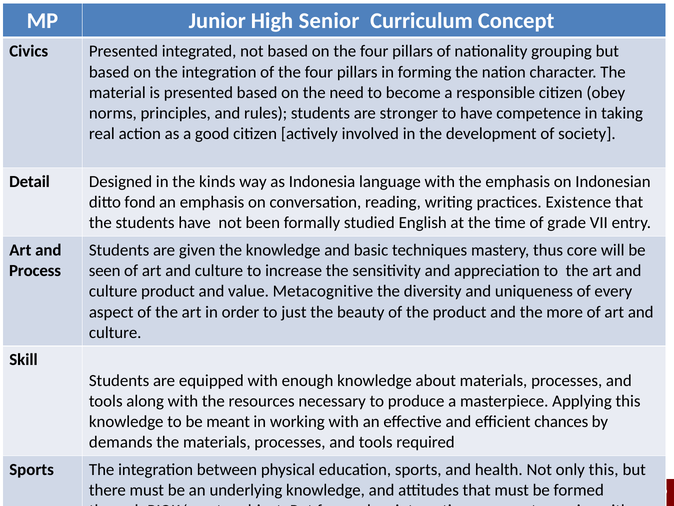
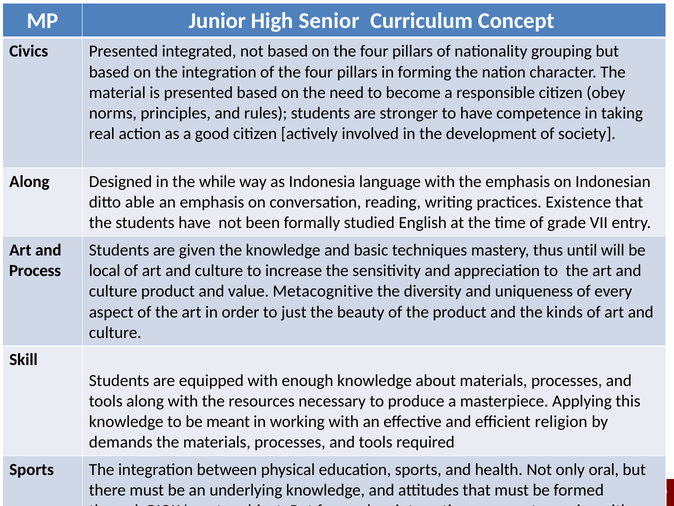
Detail: Detail -> Along (29, 181)
kinds: kinds -> while (217, 181)
fond: fond -> able (140, 202)
core: core -> until (582, 250)
seen: seen -> local (105, 271)
more: more -> kinds (565, 312)
chances: chances -> religion (561, 421)
only this: this -> oral (604, 469)
